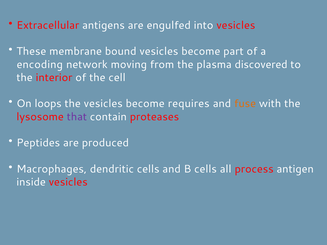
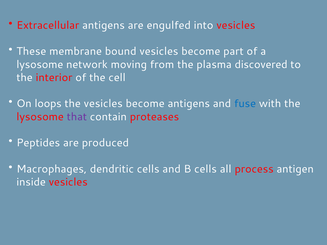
encoding: encoding -> lysosome (40, 64)
become requires: requires -> antigens (189, 104)
fuse colour: orange -> blue (245, 104)
